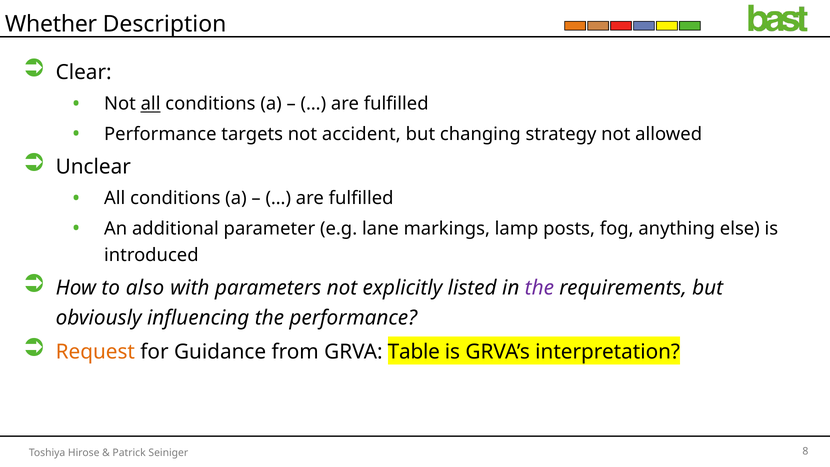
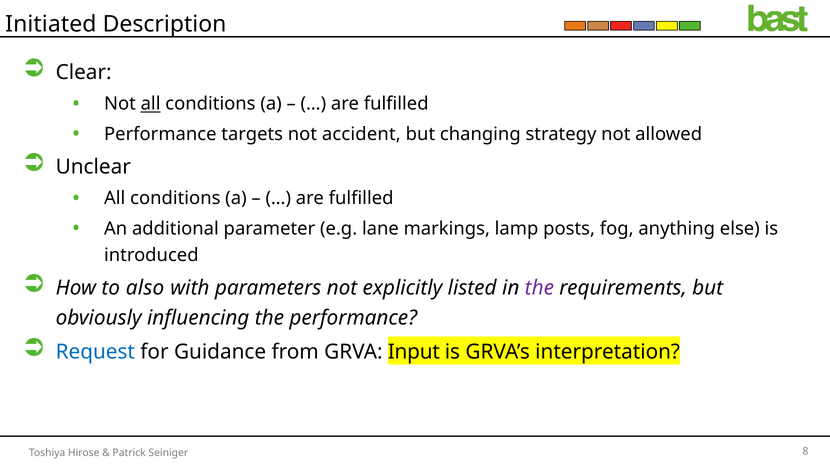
Whether: Whether -> Initiated (51, 24)
Request colour: orange -> blue (95, 352)
Table: Table -> Input (414, 352)
